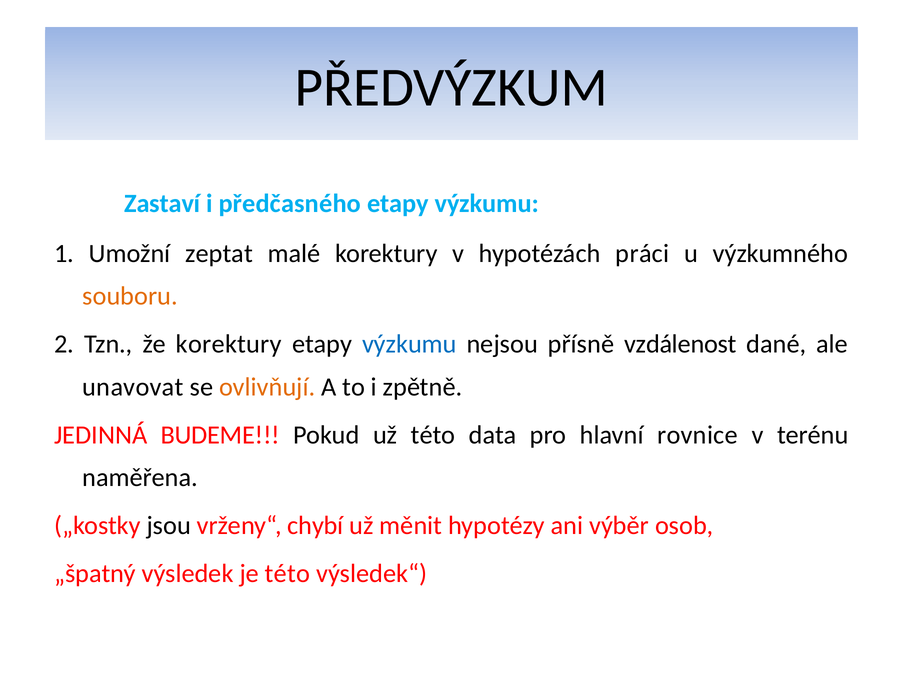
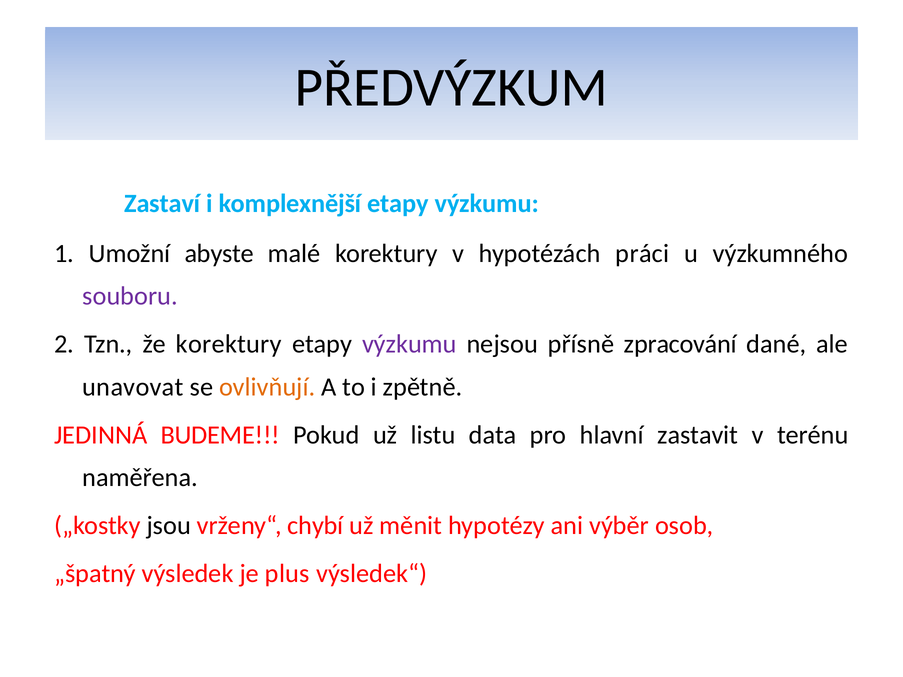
předčasného: předčasného -> komplexnější (290, 204)
zeptat: zeptat -> abyste (219, 254)
souboru colour: orange -> purple (130, 296)
výzkumu colour: blue -> purple (409, 344)
vzdálenost: vzdálenost -> zpracování (680, 344)
už této: této -> listu (433, 435)
rovnice: rovnice -> zastavit (698, 435)
je této: této -> plus (287, 574)
